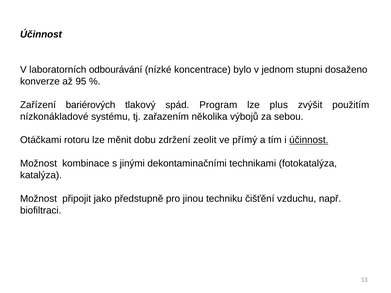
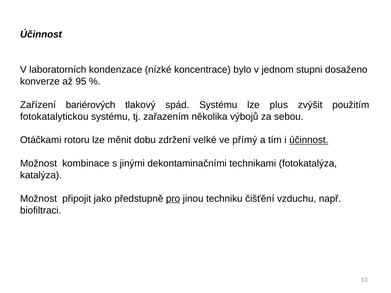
odbourávání: odbourávání -> kondenzace (116, 70)
spád Program: Program -> Systému (218, 105)
nízkonákladové: nízkonákladové -> fotokatalytickou (54, 117)
zeolit: zeolit -> velké (205, 140)
pro underline: none -> present (173, 199)
